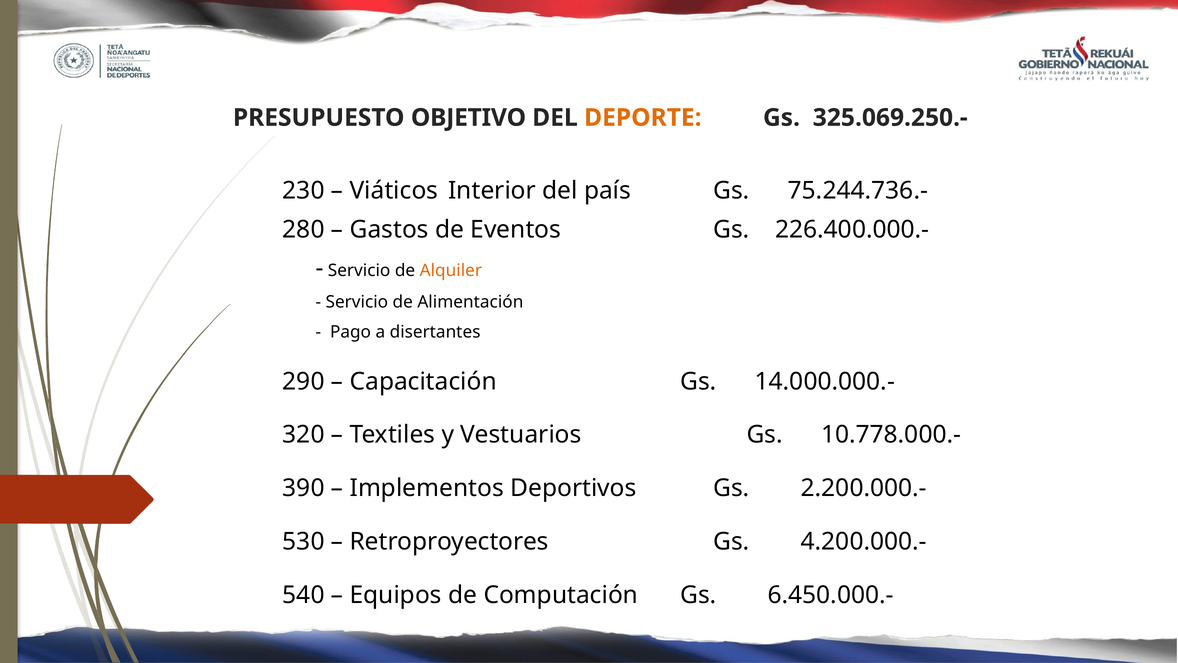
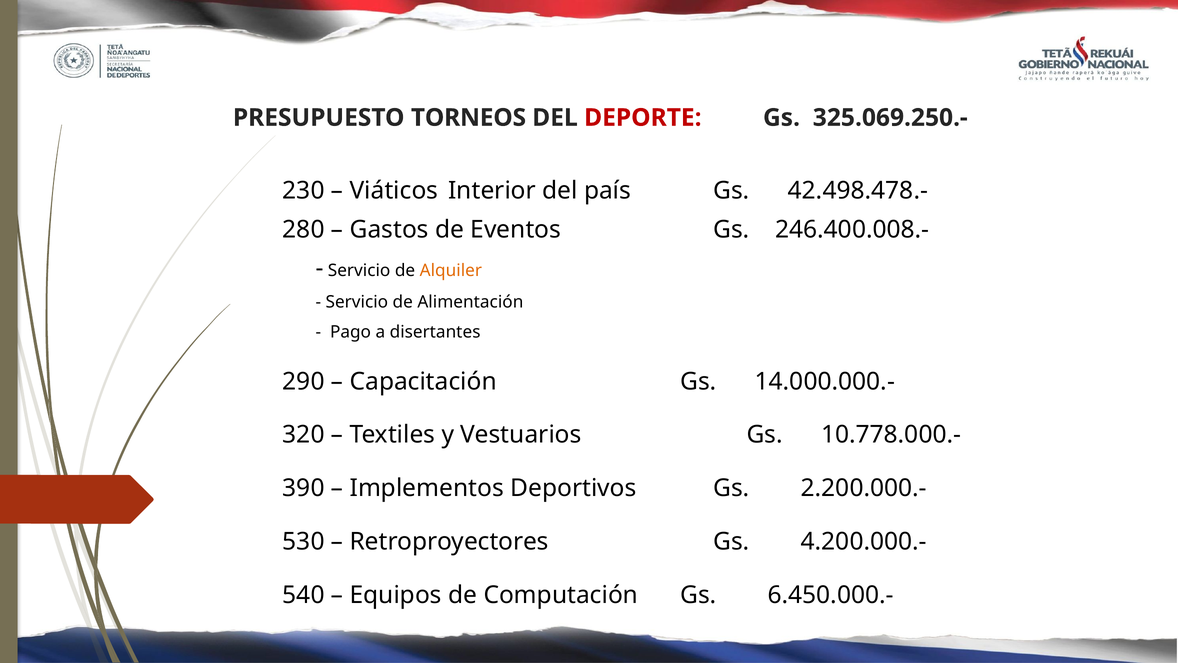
OBJETIVO: OBJETIVO -> TORNEOS (468, 118)
DEPORTE colour: orange -> red (643, 118)
75.244.736.-: 75.244.736.- -> 42.498.478.- (858, 191)
226.400.000.-: 226.400.000.- -> 246.400.008.- (852, 229)
